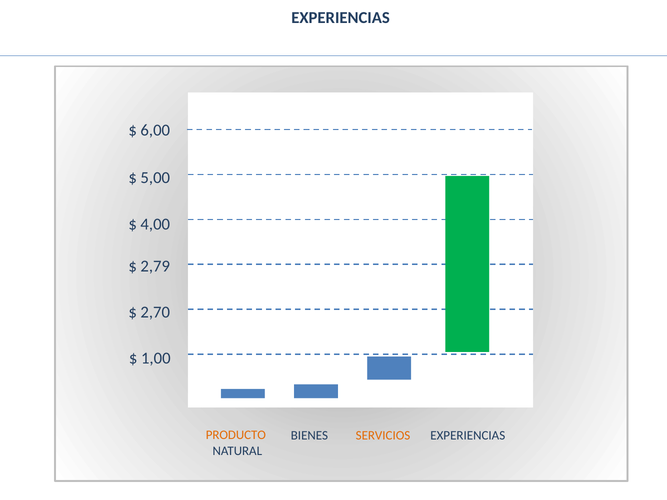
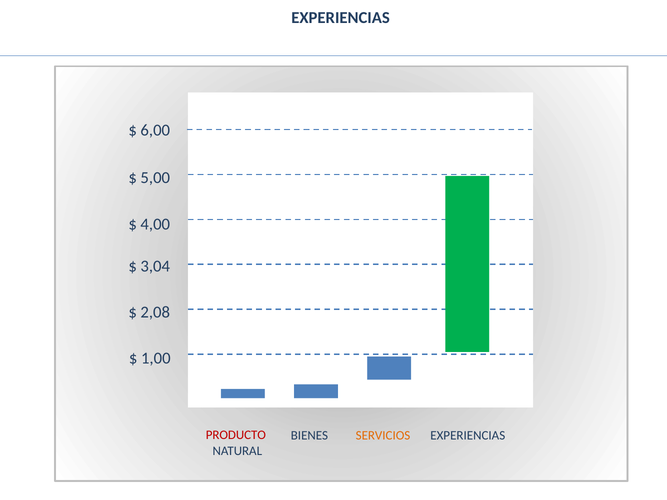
2,79: 2,79 -> 3,04 (155, 266)
2,70: 2,70 -> 2,08 (155, 313)
PRODUCTO colour: orange -> red (236, 435)
